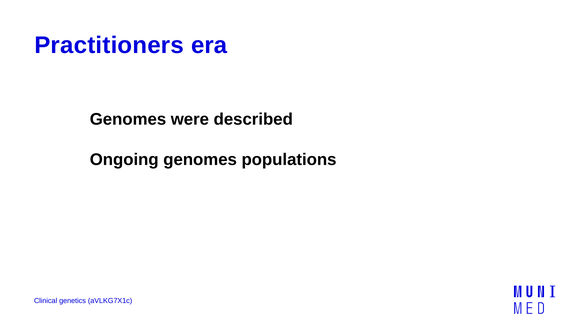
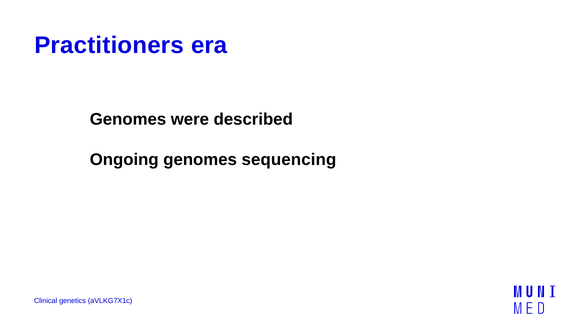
populations: populations -> sequencing (289, 160)
